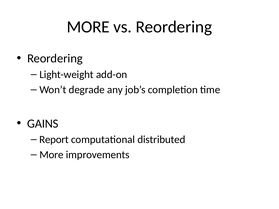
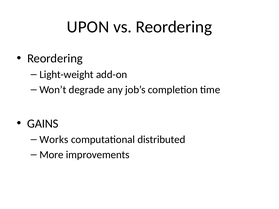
MORE: MORE -> UPON (88, 27)
Report: Report -> Works (54, 140)
